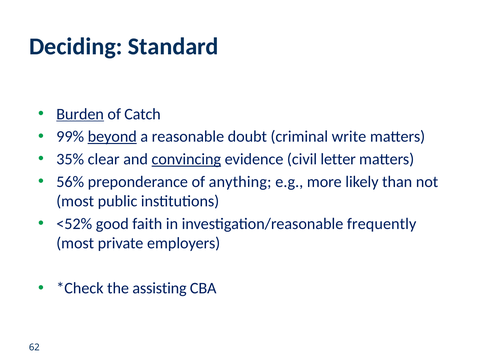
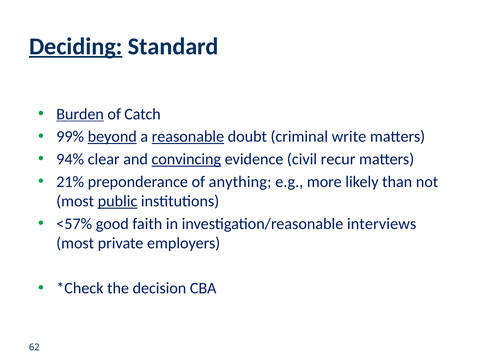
Deciding underline: none -> present (76, 46)
reasonable underline: none -> present (188, 137)
35%: 35% -> 94% (70, 159)
letter: letter -> recur (338, 159)
56%: 56% -> 21% (70, 182)
public underline: none -> present (118, 201)
<52%: <52% -> <57% (74, 224)
frequently: frequently -> interviews (382, 224)
assisting: assisting -> decision (159, 288)
